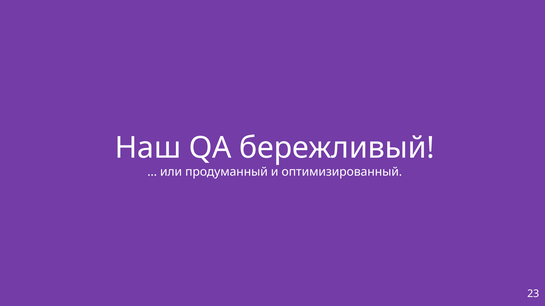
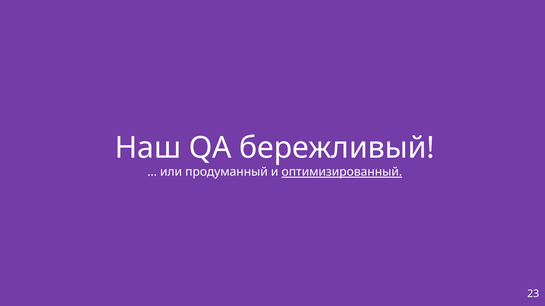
оптимизированный underline: none -> present (342, 172)
